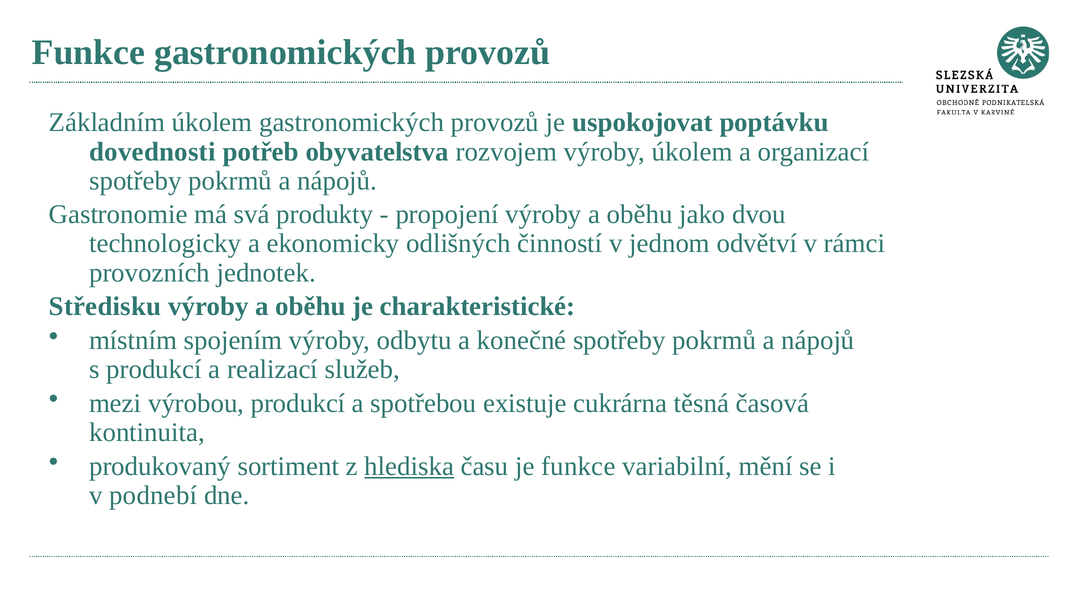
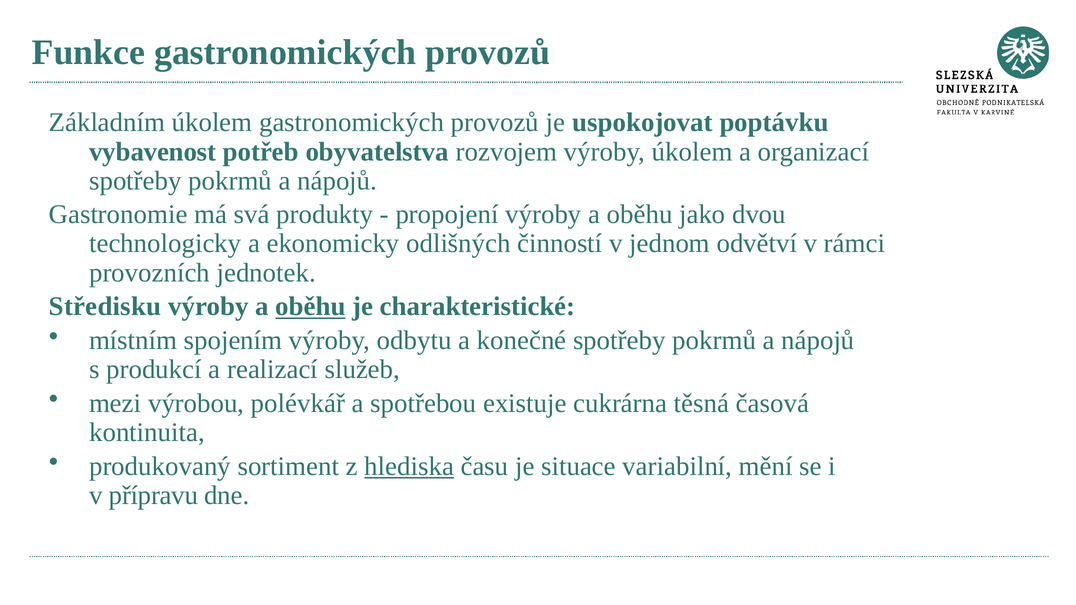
dovednosti: dovednosti -> vybavenost (153, 152)
oběhu underline: none -> present (311, 307)
výrobou produkcí: produkcí -> polévkář (298, 404)
je funkce: funkce -> situace (578, 466)
podnebí: podnebí -> přípravu (153, 496)
